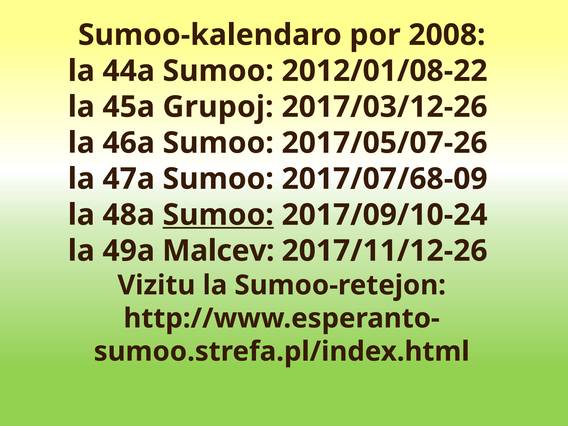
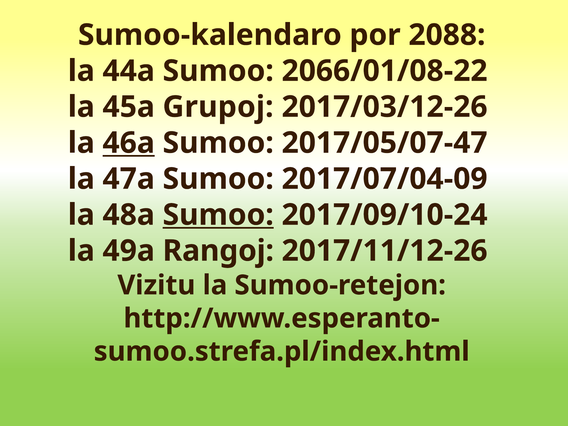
2008: 2008 -> 2088 (447, 35)
2012/01/08-22: 2012/01/08-22 -> 2066/01/08-22 (385, 71)
46a underline: none -> present (129, 143)
2017/05/07-26: 2017/05/07-26 -> 2017/05/07-47 (385, 143)
2017/07/68-09: 2017/07/68-09 -> 2017/07/04-09 (385, 179)
Malcev: Malcev -> Rangoj (218, 251)
